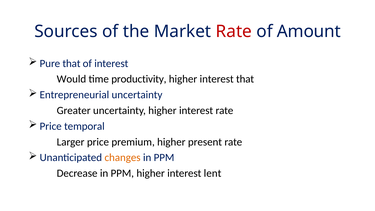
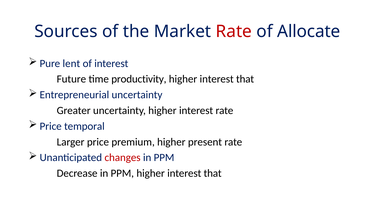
Amount: Amount -> Allocate (309, 32)
Pure that: that -> lent (71, 63)
Would: Would -> Future (71, 79)
changes colour: orange -> red (123, 158)
PPM higher interest lent: lent -> that (213, 173)
